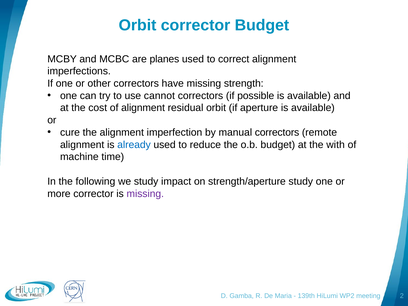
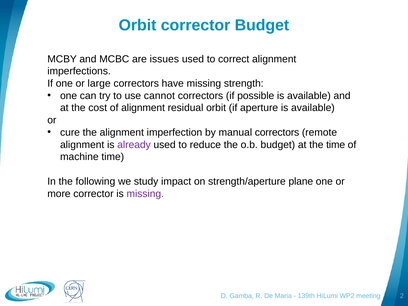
planes: planes -> issues (164, 59)
other: other -> large (99, 83)
already colour: blue -> purple (134, 145)
the with: with -> time (336, 145)
strength/aperture study: study -> plane (301, 181)
